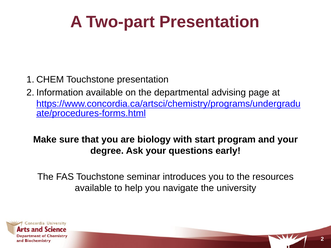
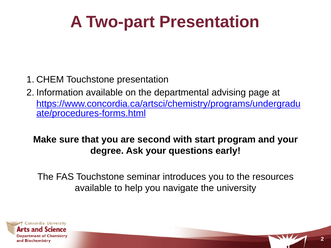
biology: biology -> second (154, 140)
